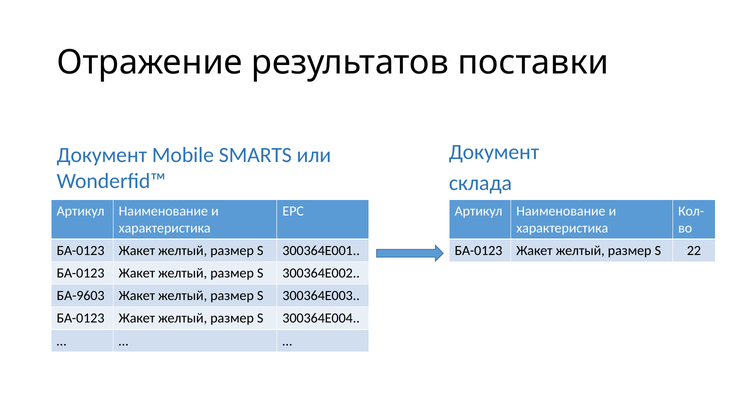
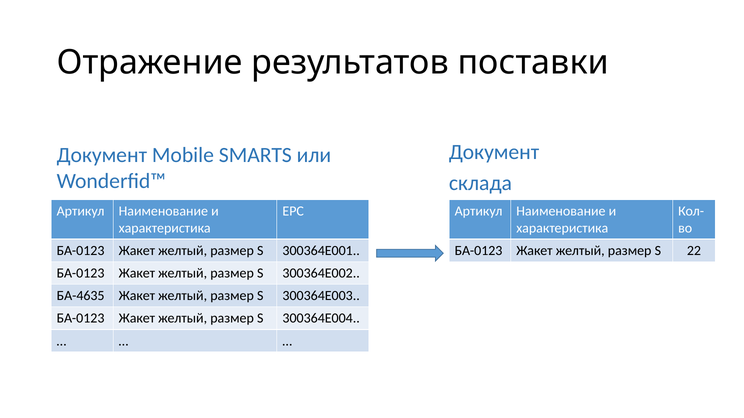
БА-9603: БА-9603 -> БА-4635 (81, 296)
